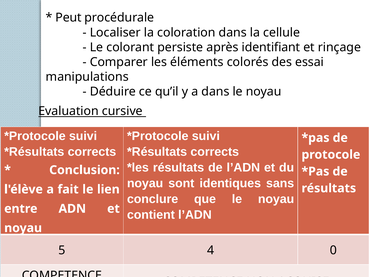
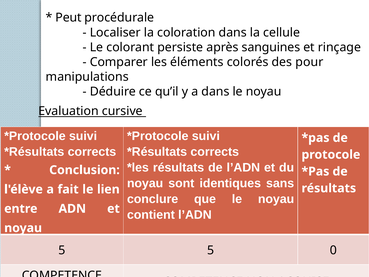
identifiant: identifiant -> sanguines (271, 47)
essai: essai -> pour (309, 62)
5 4: 4 -> 5 (211, 250)
